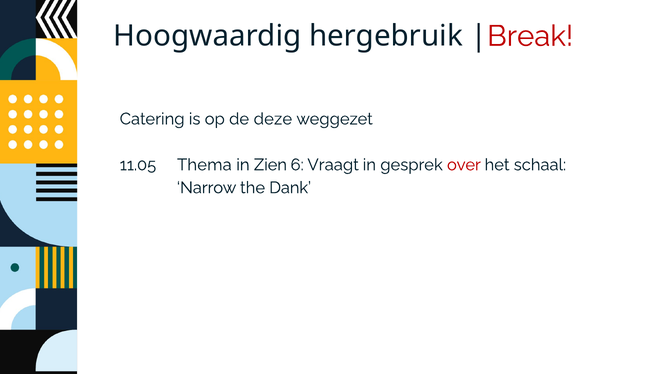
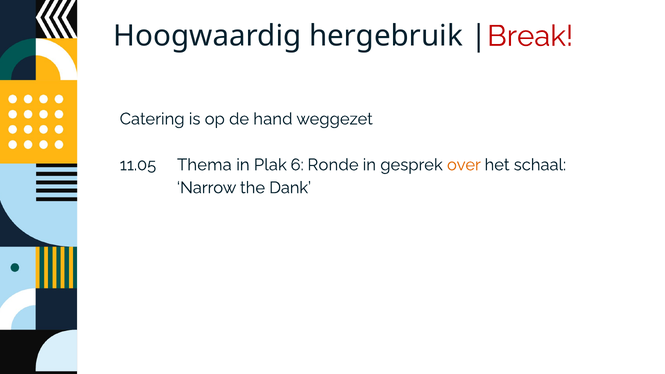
deze: deze -> hand (273, 119)
Zien: Zien -> Plak (270, 165)
Vraagt: Vraagt -> Ronde (333, 165)
over colour: red -> orange (464, 165)
